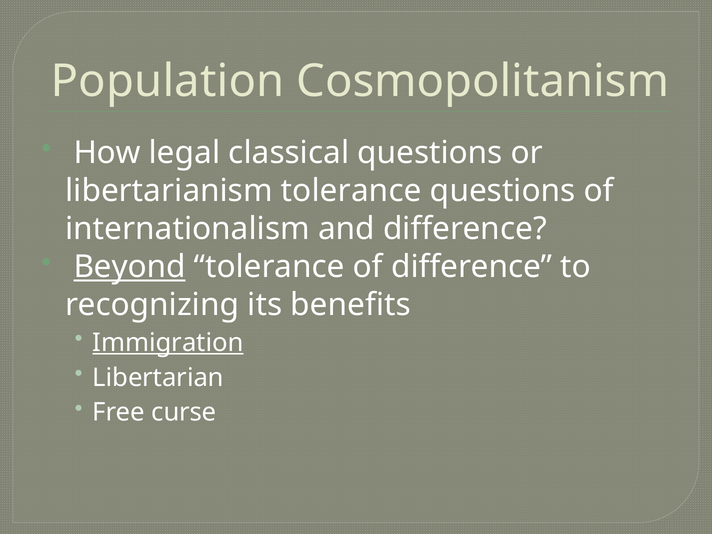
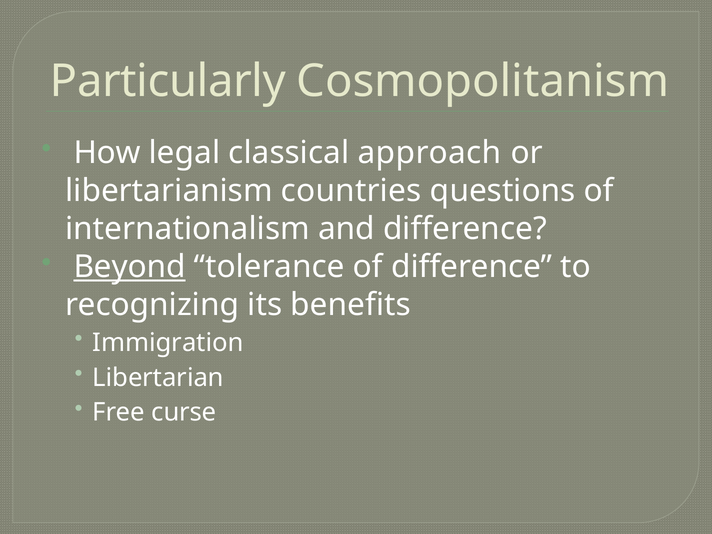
Population: Population -> Particularly (168, 81)
classical questions: questions -> approach (430, 153)
libertarianism tolerance: tolerance -> countries (351, 191)
Immigration underline: present -> none (168, 343)
